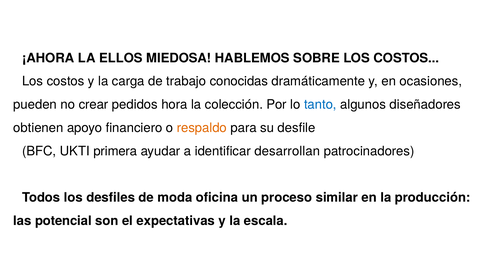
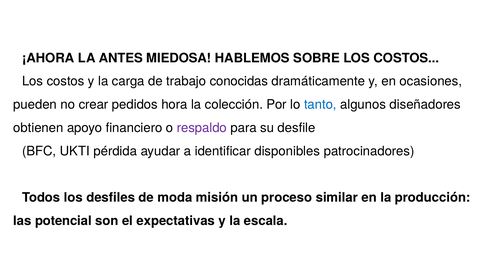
ELLOS: ELLOS -> ANTES (121, 58)
respaldo colour: orange -> purple (202, 128)
primera: primera -> pérdida (115, 151)
desarrollan: desarrollan -> disponibles (287, 151)
oficina: oficina -> misión (217, 198)
